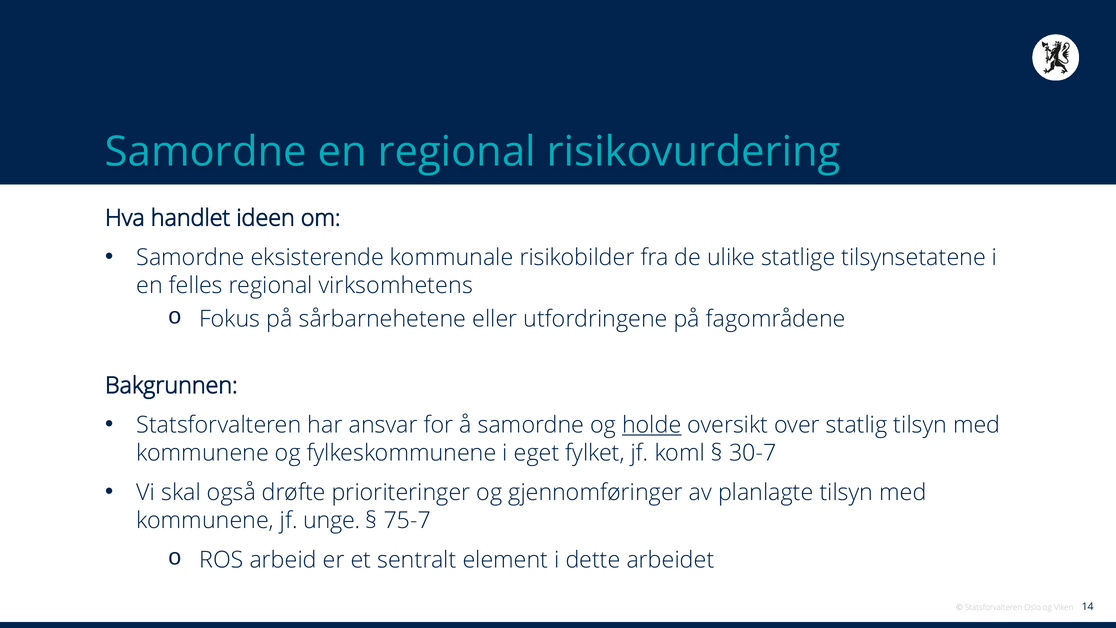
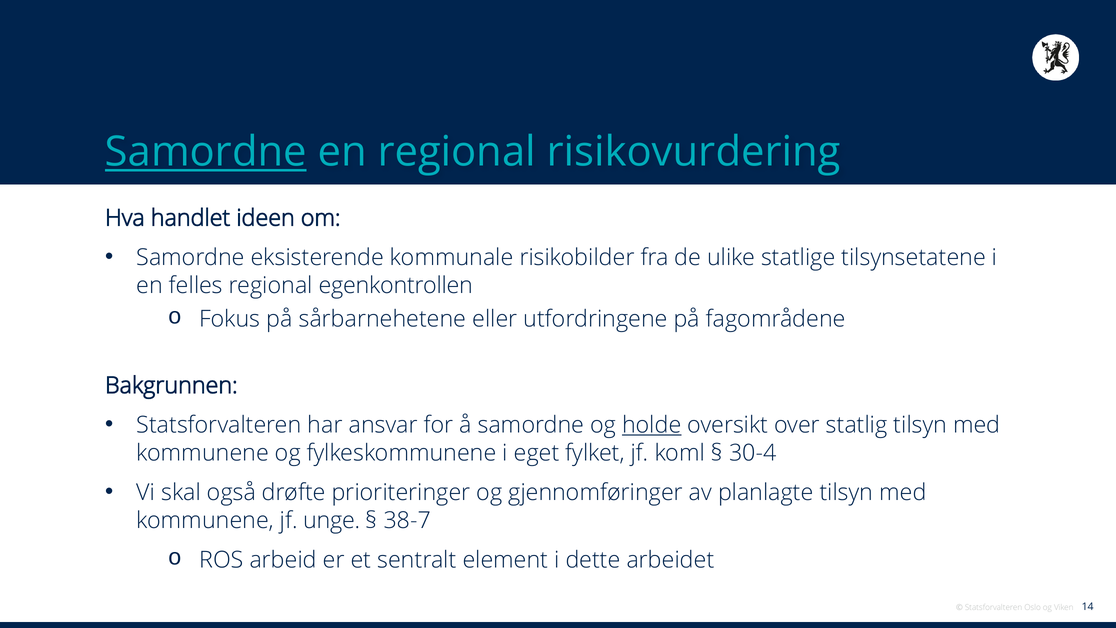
Samordne underline: none -> present (206, 152)
virksomhetens: virksomhetens -> egenkontrollen (396, 285)
30-7: 30-7 -> 30-4 (753, 453)
75-7: 75-7 -> 38-7 (407, 520)
